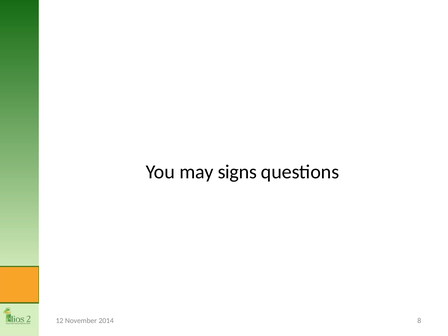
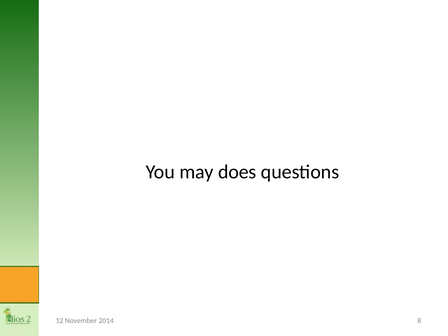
signs: signs -> does (237, 172)
